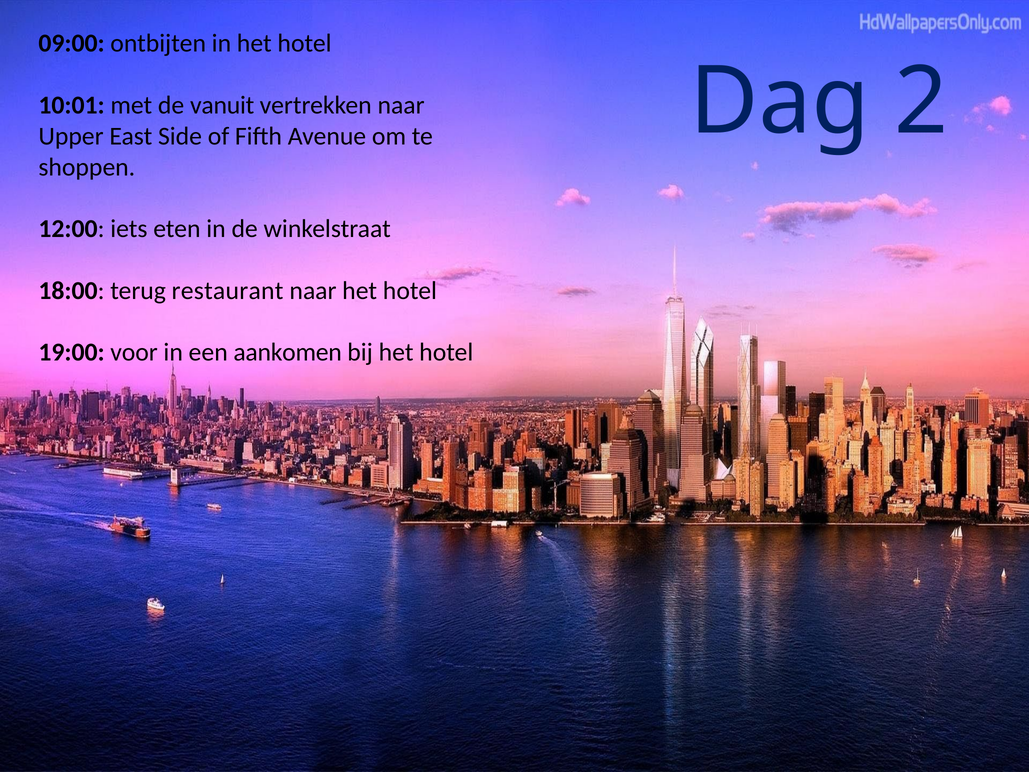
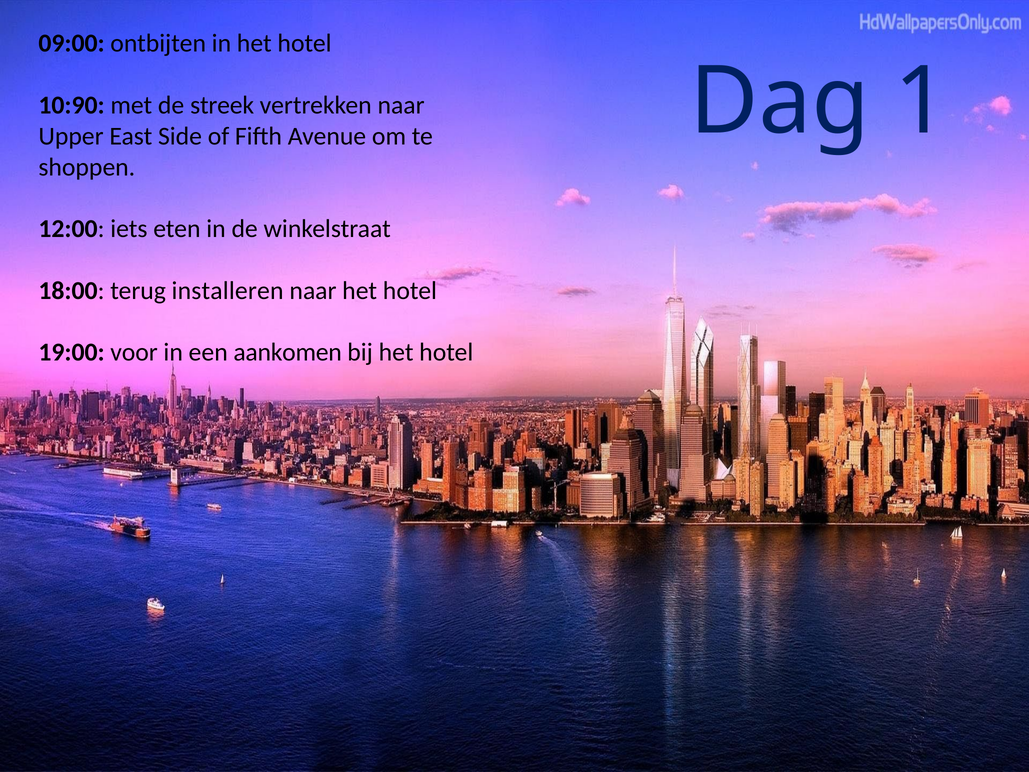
2: 2 -> 1 (921, 102)
10:01: 10:01 -> 10:90 (72, 105)
vanuit: vanuit -> streek (222, 105)
restaurant: restaurant -> installeren (228, 290)
